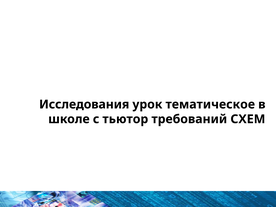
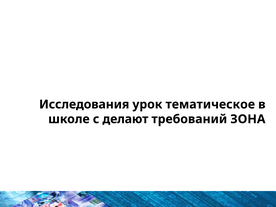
тьютор: тьютор -> делают (125, 119)
СХЕМ: СХЕМ -> ЗОНА (248, 119)
